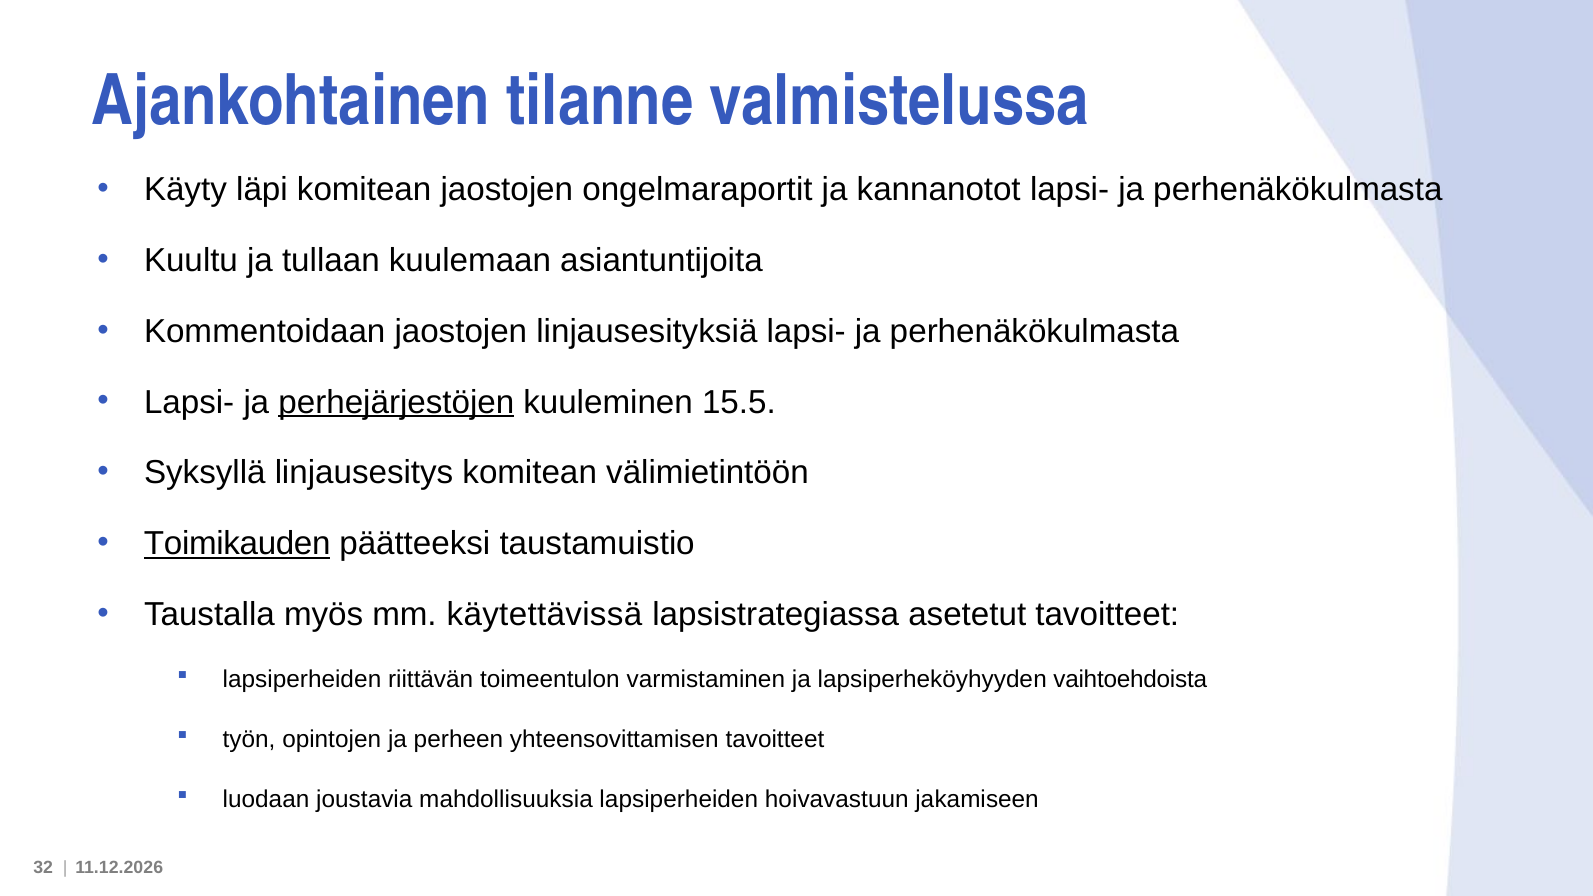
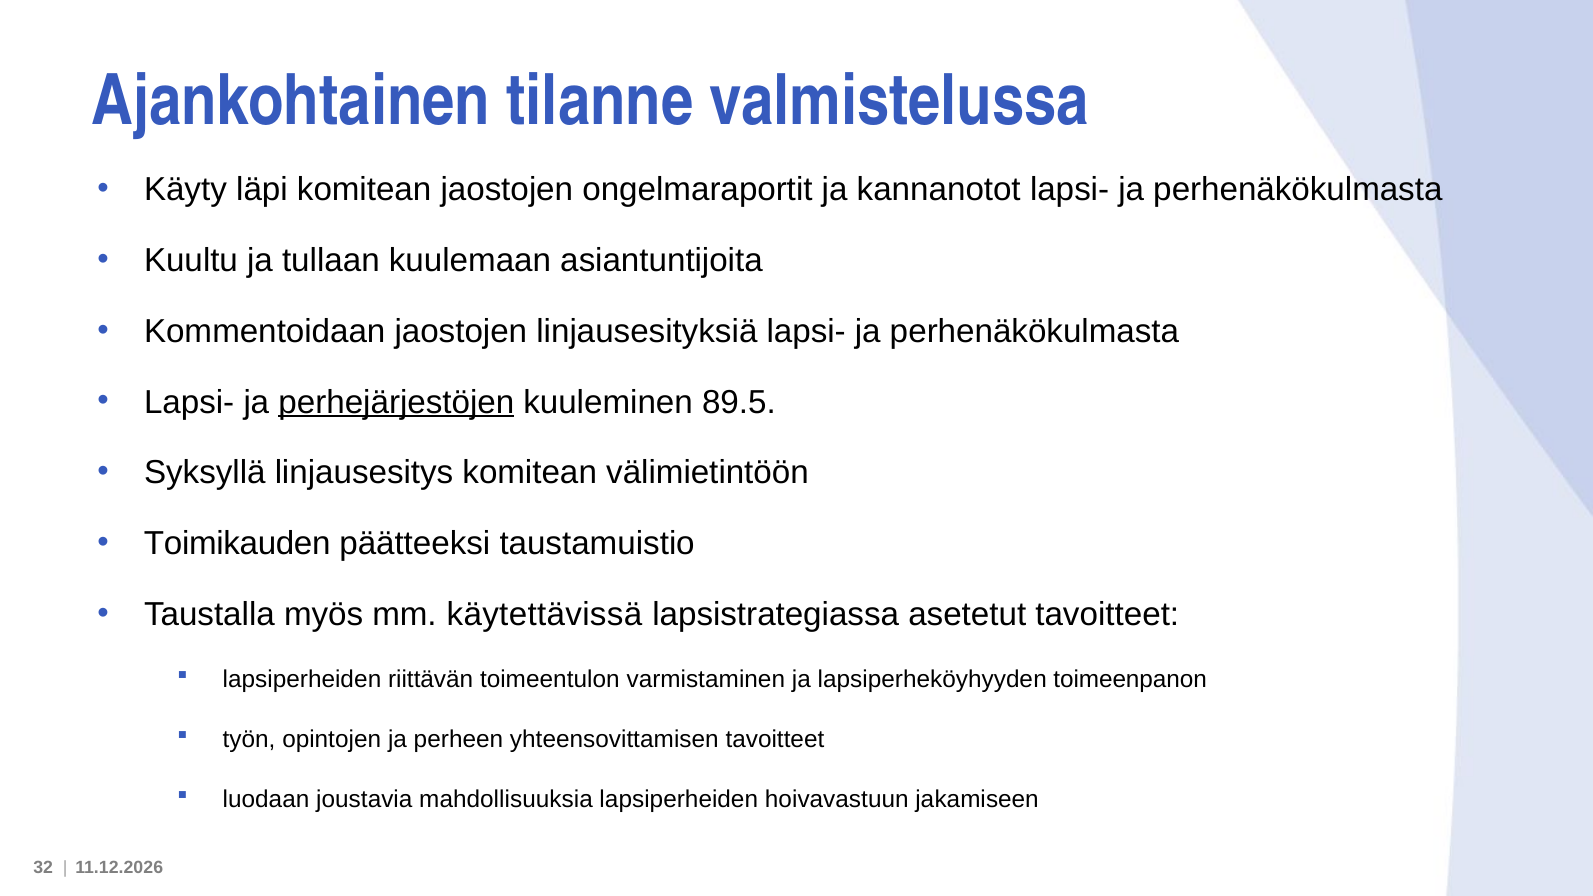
15.5: 15.5 -> 89.5 (739, 402)
Toimikauden underline: present -> none (237, 544)
vaihtoehdoista: vaihtoehdoista -> toimeenpanon (1130, 679)
